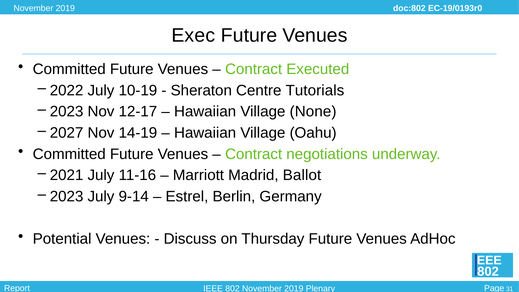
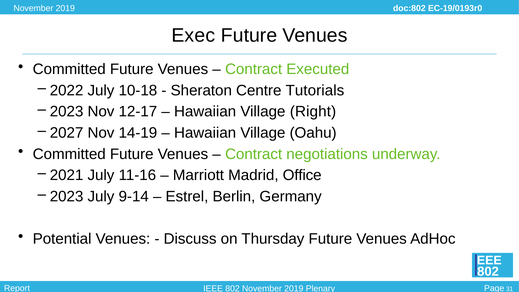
10-19: 10-19 -> 10-18 (138, 90)
None: None -> Right (313, 112)
Ballot: Ballot -> Office (302, 175)
